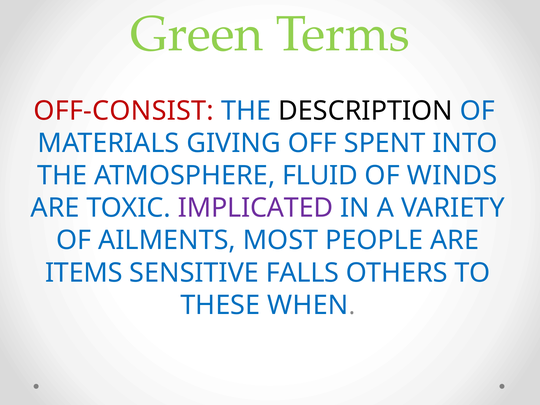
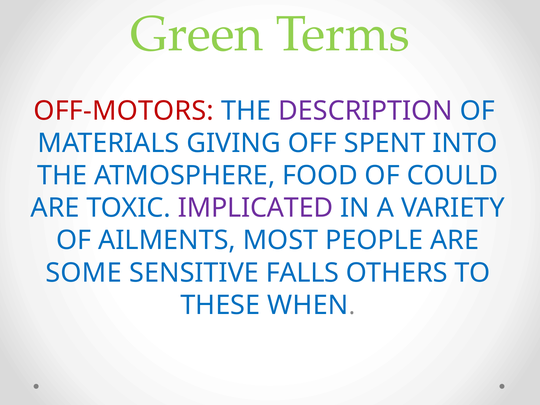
OFF-CONSIST: OFF-CONSIST -> OFF-MOTORS (124, 111)
DESCRIPTION colour: black -> purple (366, 111)
FLUID: FLUID -> FOOD (320, 176)
WINDS: WINDS -> COULD (452, 176)
ITEMS: ITEMS -> SOME (84, 273)
